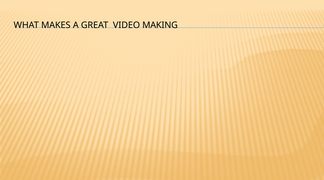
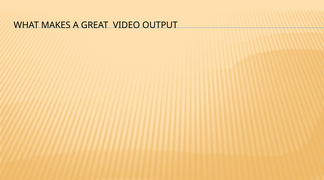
MAKING: MAKING -> OUTPUT (160, 25)
